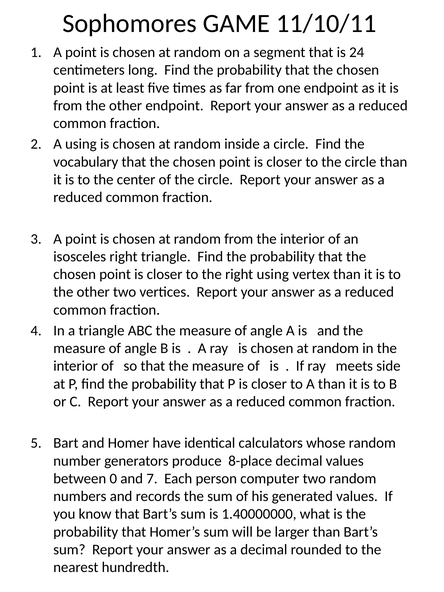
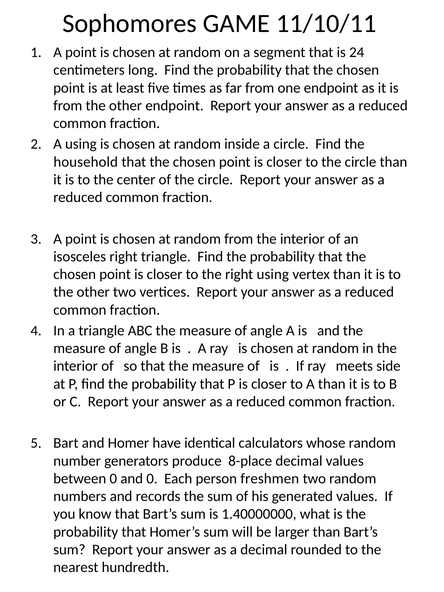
vocabulary: vocabulary -> household (86, 162)
and 7: 7 -> 0 (152, 479)
computer: computer -> freshmen (270, 479)
